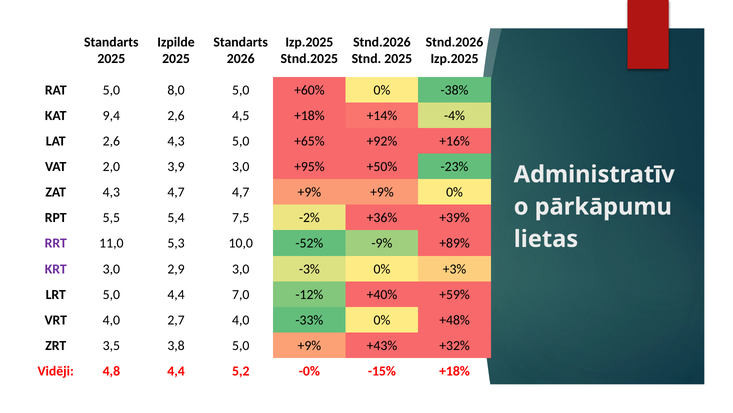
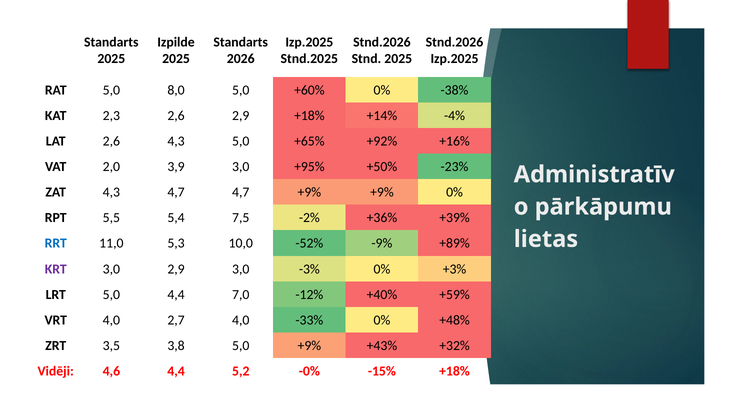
9,4: 9,4 -> 2,3 (111, 115)
2,6 4,5: 4,5 -> 2,9 (241, 115)
RRT colour: purple -> blue (56, 243)
4,8: 4,8 -> 4,6 (111, 371)
